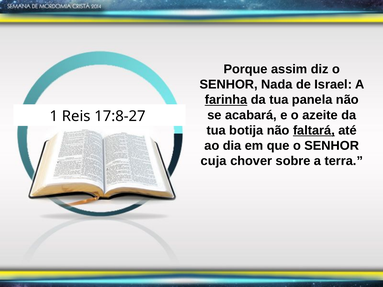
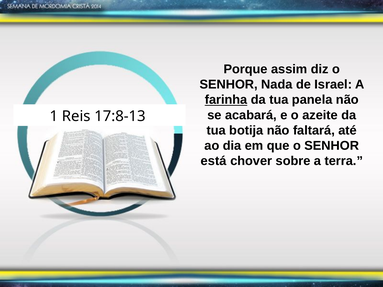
17:8-27: 17:8-27 -> 17:8-13 (120, 116)
faltará underline: present -> none (314, 130)
cuja: cuja -> está (214, 161)
